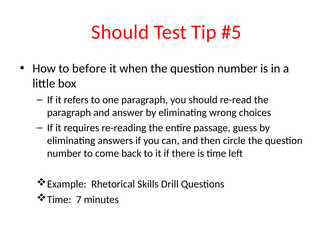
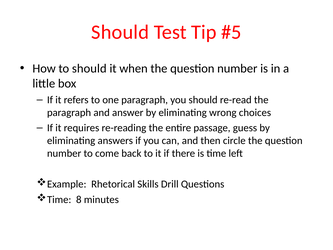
to before: before -> should (89, 68)
7: 7 -> 8 (79, 199)
